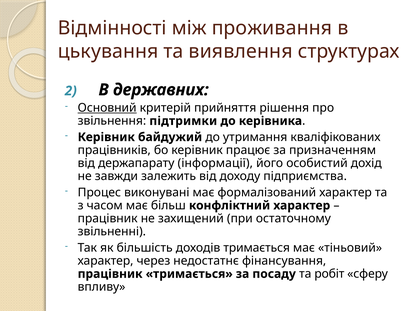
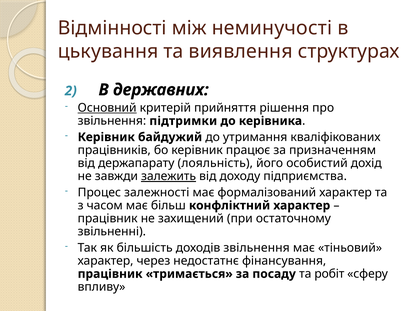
проживання: проживання -> неминучості (272, 28)
інформації: інформації -> лояльність (215, 163)
залежить underline: none -> present (169, 176)
виконувані: виконувані -> залежності (157, 192)
доходів тримається: тримається -> звільнення (257, 247)
